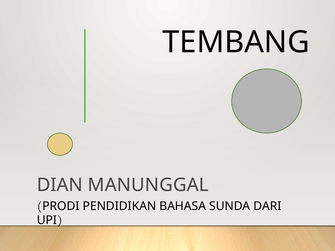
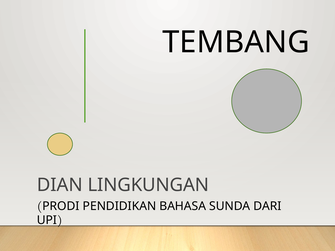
MANUNGGAL: MANUNGGAL -> LINGKUNGAN (148, 185)
